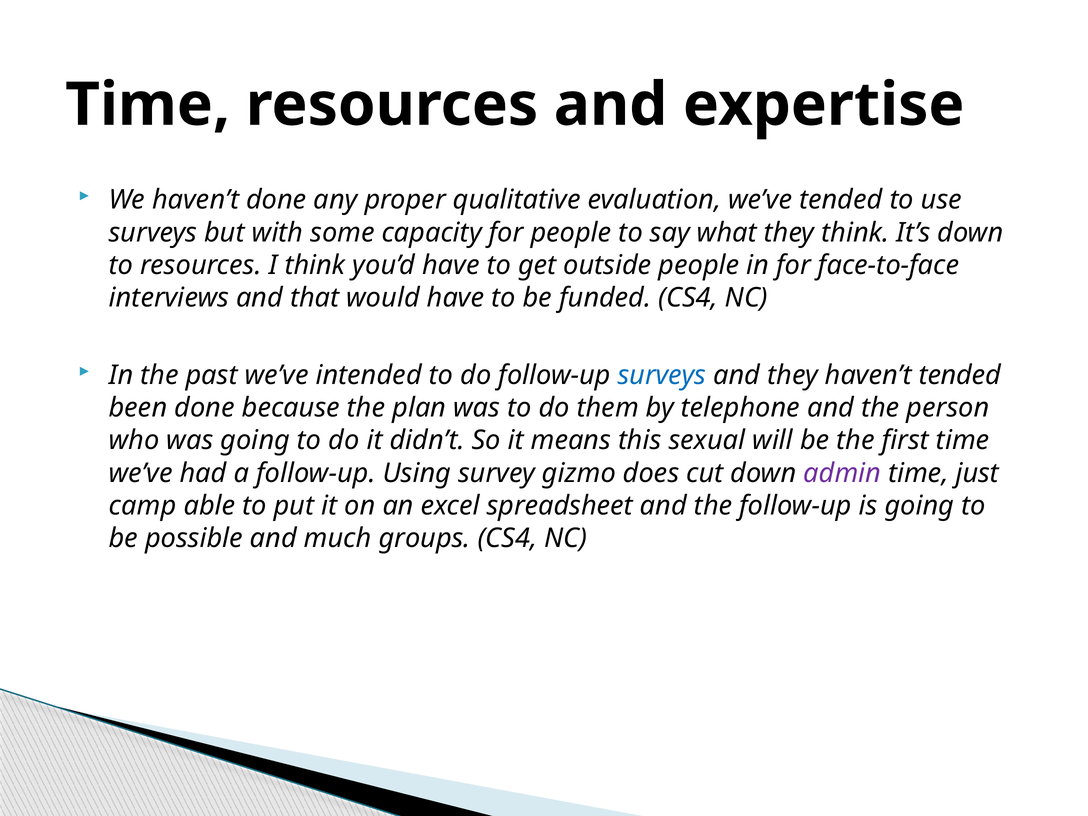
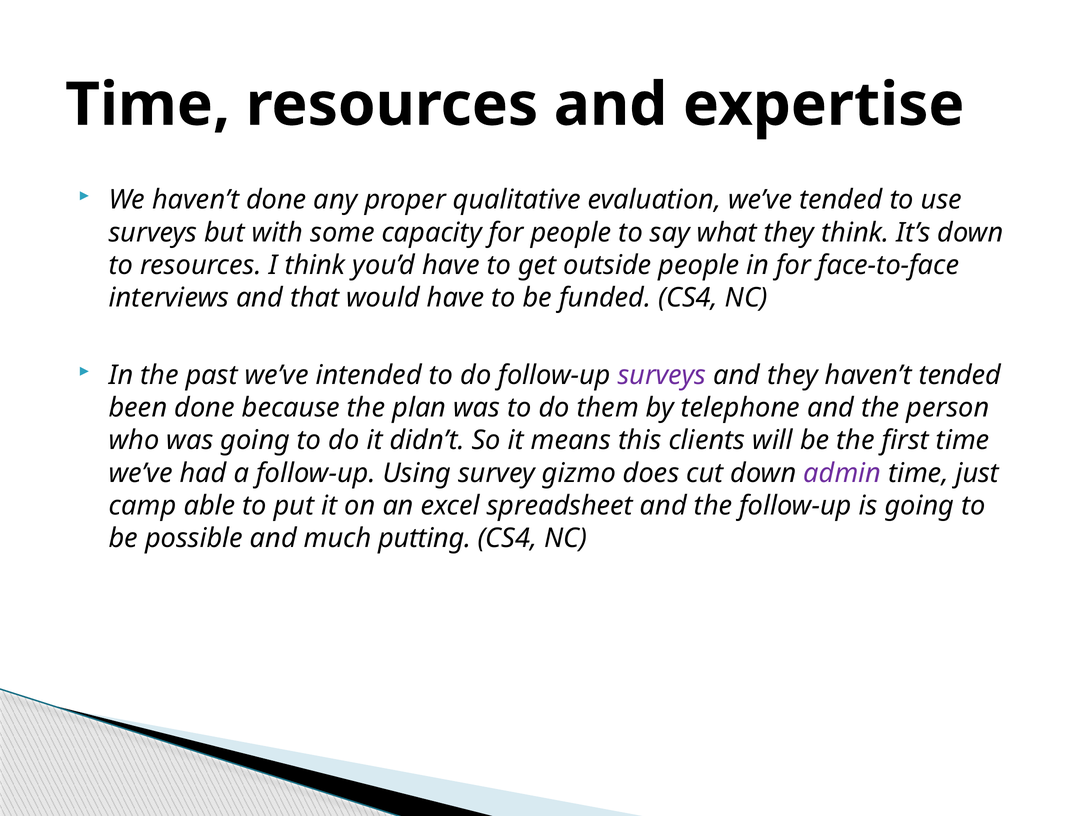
surveys colour: blue -> purple (662, 375)
sexual: sexual -> clients (707, 440)
groups: groups -> putting (425, 538)
